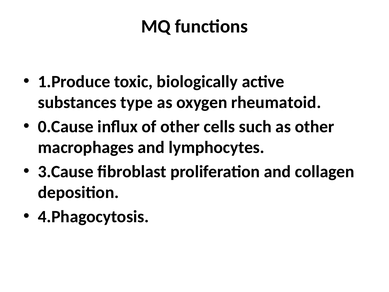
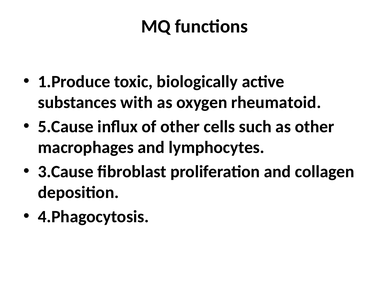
type: type -> with (137, 102)
0.Cause: 0.Cause -> 5.Cause (66, 127)
